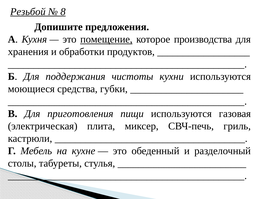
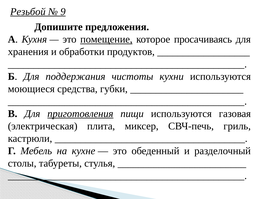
8: 8 -> 9 (63, 12)
производства: производства -> просачиваясь (203, 39)
приготовления underline: none -> present (80, 114)
